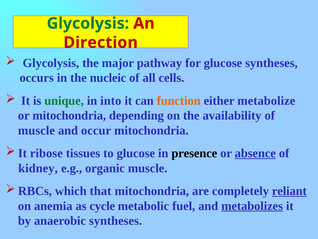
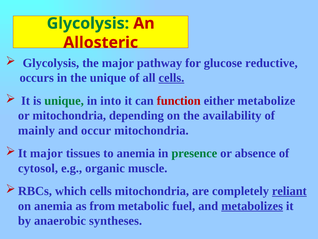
Direction: Direction -> Allosteric (101, 42)
glucose syntheses: syntheses -> reductive (271, 63)
the nucleic: nucleic -> unique (108, 78)
cells underline: none -> present (171, 78)
function colour: orange -> red (179, 100)
muscle: muscle -> mainly (36, 130)
ribose: ribose -> major (46, 153)
to glucose: glucose -> anemia (136, 153)
presence colour: black -> green (194, 153)
absence underline: present -> none (255, 153)
kidney: kidney -> cytosol (38, 168)
which that: that -> cells (101, 191)
cycle: cycle -> from (102, 205)
